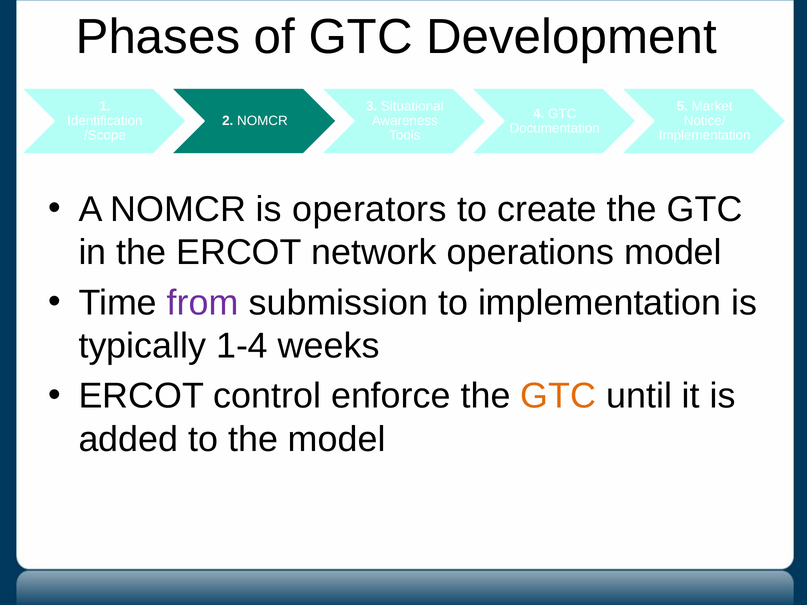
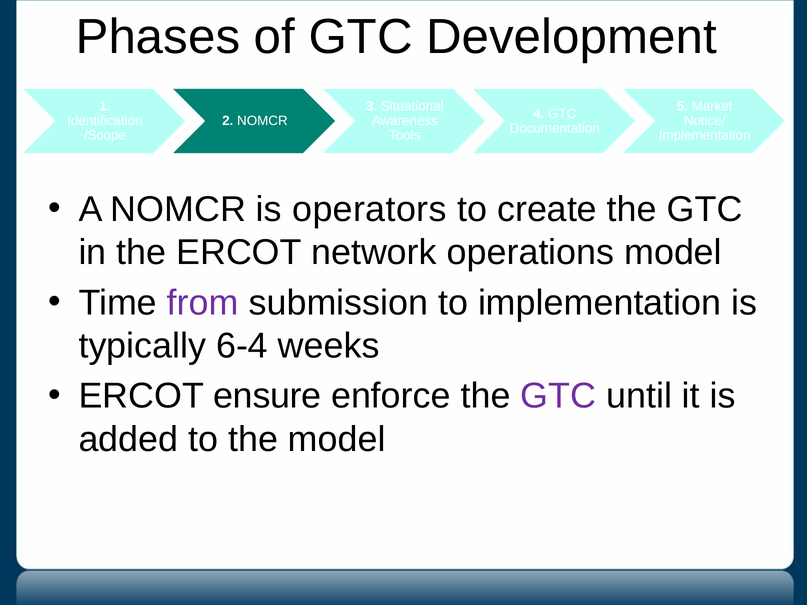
1-4: 1-4 -> 6-4 (242, 346)
control: control -> ensure (267, 396)
GTC colour: orange -> purple (558, 396)
